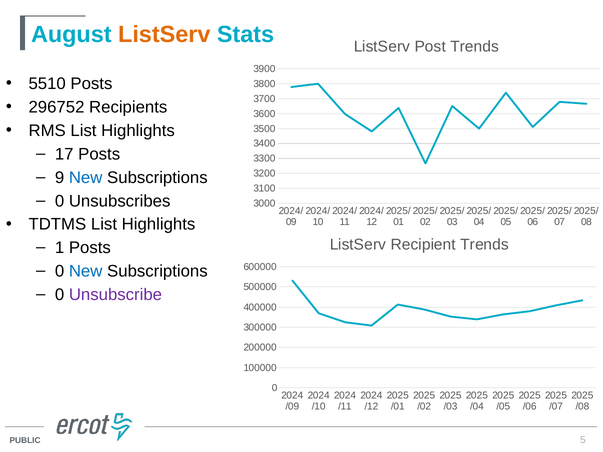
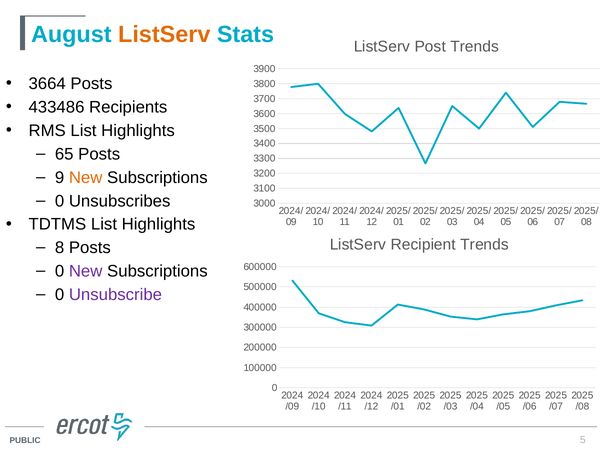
5510: 5510 -> 3664 (47, 84)
296752: 296752 -> 433486 (57, 107)
17: 17 -> 65 (64, 154)
New colour: blue -> orange (86, 178)
1: 1 -> 8 (60, 248)
New colour: blue -> purple (86, 271)
